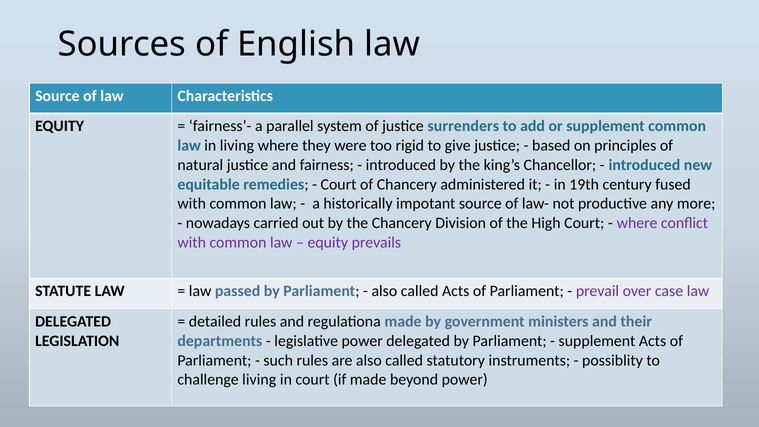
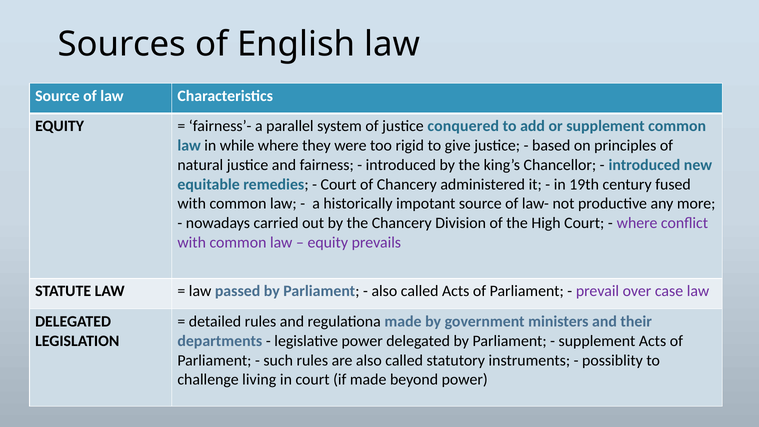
surrenders: surrenders -> conquered (463, 126)
in living: living -> while (237, 146)
